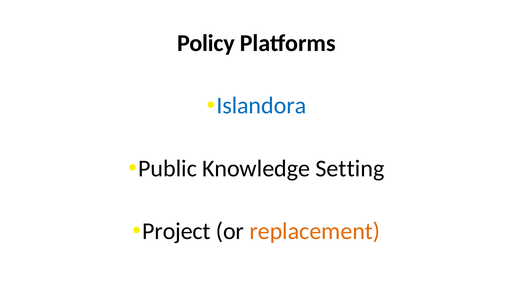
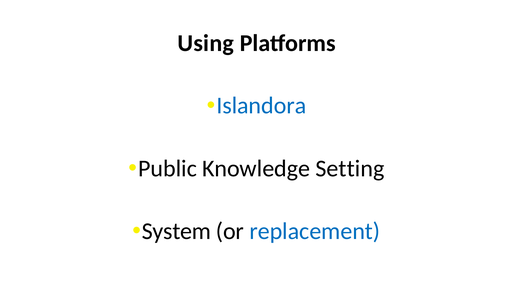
Policy: Policy -> Using (206, 43)
Project: Project -> System (176, 231)
replacement colour: orange -> blue (315, 231)
